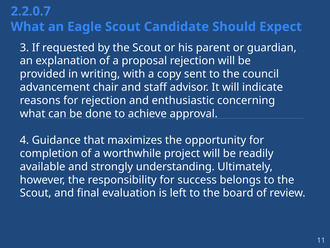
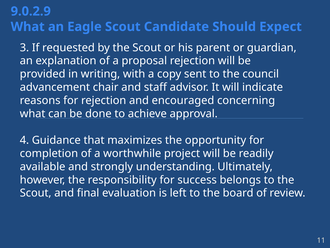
2.2.0.7: 2.2.0.7 -> 9.0.2.9 (31, 11)
enthusiastic: enthusiastic -> encouraged (183, 100)
